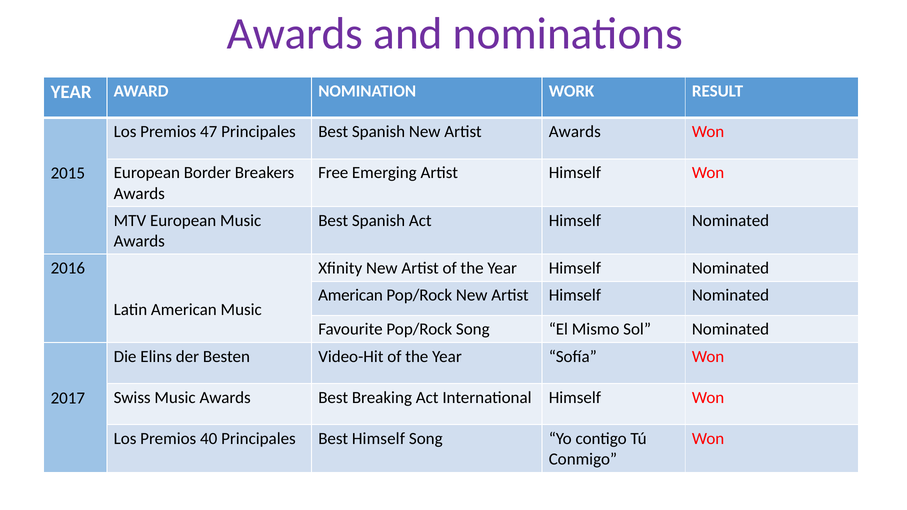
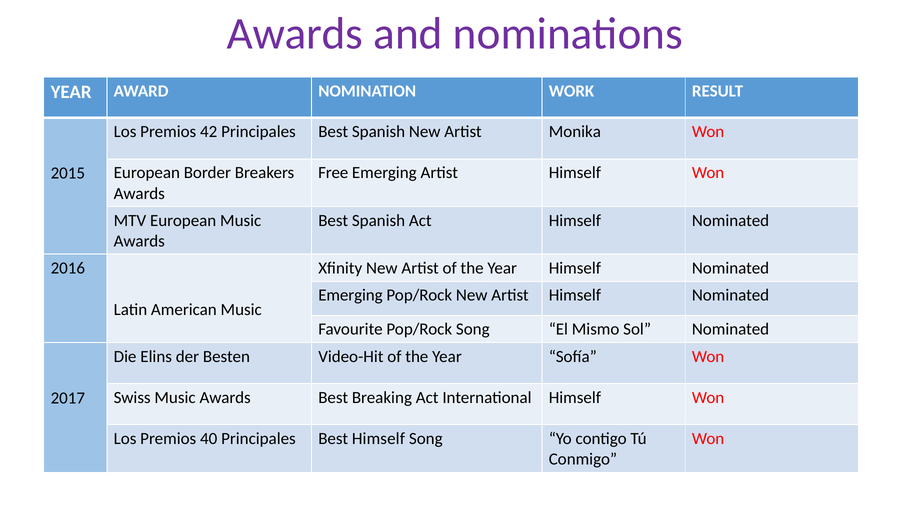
47: 47 -> 42 (209, 132)
Artist Awards: Awards -> Monika (575, 132)
American: American -> Emerging (350, 295)
